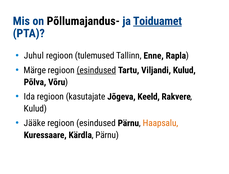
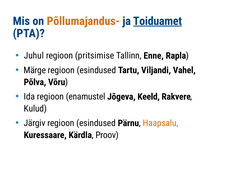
Põllumajandus- colour: black -> orange (83, 21)
tulemused: tulemused -> pritsimise (95, 56)
esindused underline: present -> none (96, 70)
Viljandi Kulud: Kulud -> Vahel (184, 70)
kasutajate: kasutajate -> enamustel (86, 97)
Jääke: Jääke -> Järgiv (35, 123)
Kärdla Pärnu: Pärnu -> Proov (107, 135)
